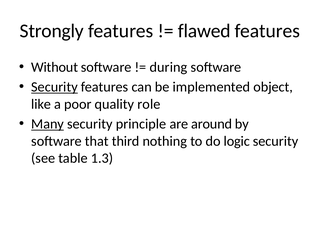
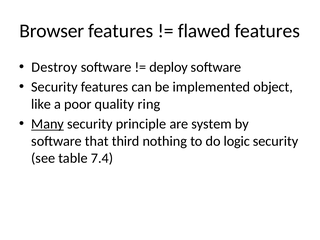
Strongly: Strongly -> Browser (52, 31)
Without: Without -> Destroy (54, 67)
during: during -> deploy (169, 67)
Security underline: present -> none (54, 87)
role: role -> ring (149, 104)
around: around -> system (212, 124)
1.3: 1.3 -> 7.4 (102, 158)
